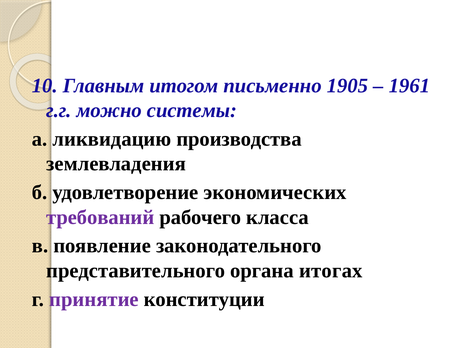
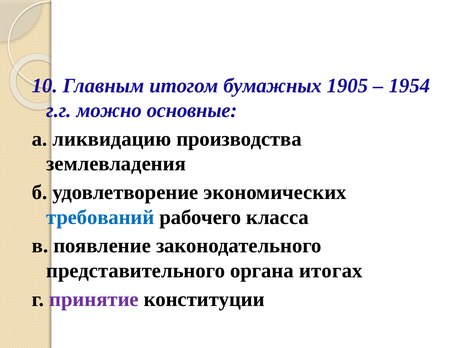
письменно: письменно -> бумажных (273, 86)
1961: 1961 -> 1954 (409, 86)
системы: системы -> основные (192, 110)
требований colour: purple -> blue (100, 217)
